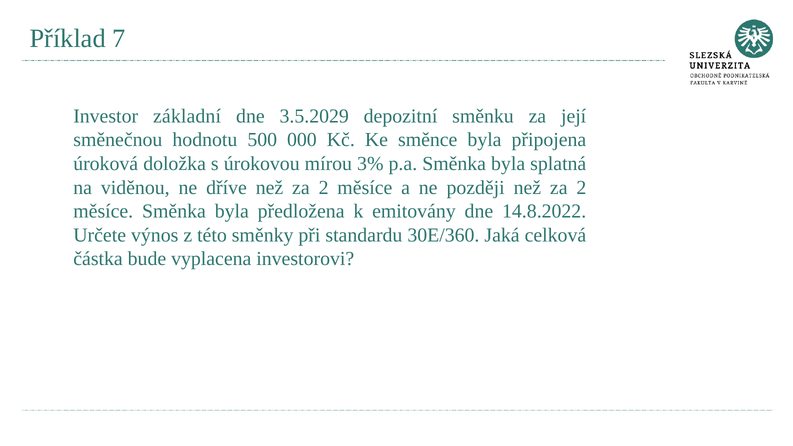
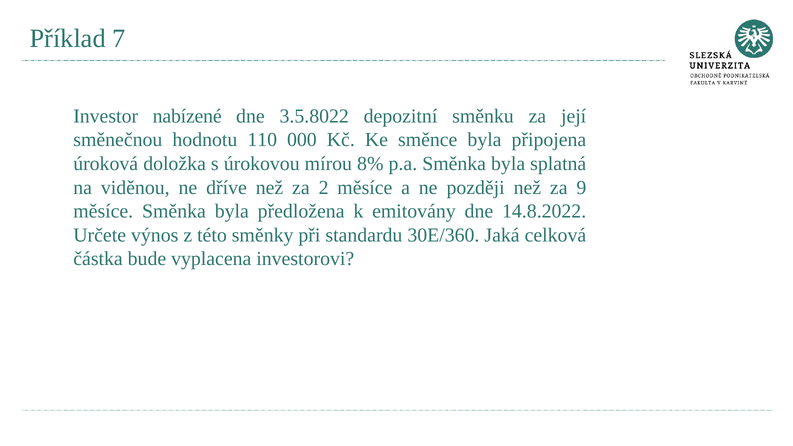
základní: základní -> nabízené (187, 116)
3.5.2029: 3.5.2029 -> 3.5.8022 (314, 116)
500: 500 -> 110 (262, 140)
3%: 3% -> 8% (370, 164)
později než za 2: 2 -> 9 (581, 187)
